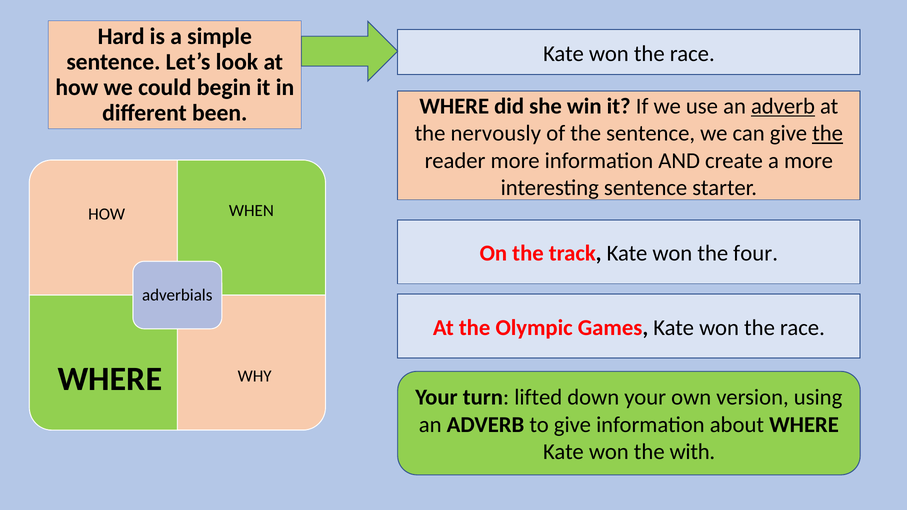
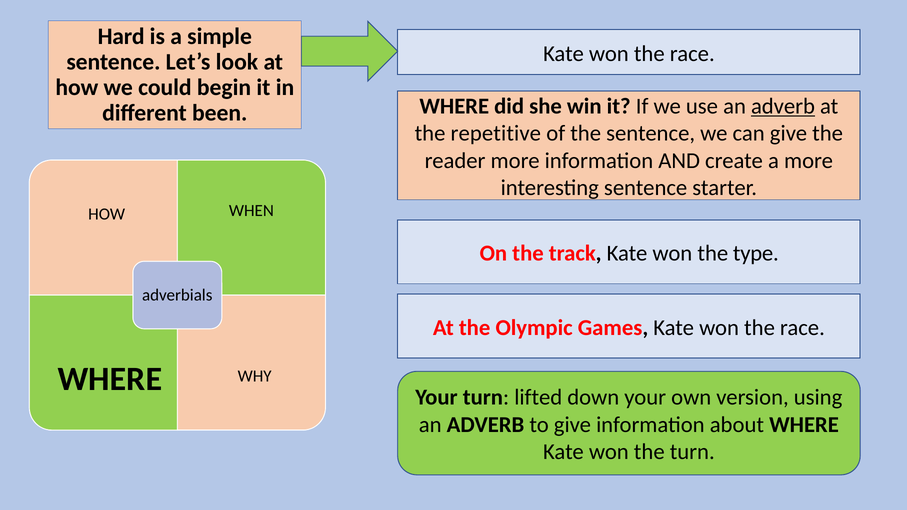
nervously: nervously -> repetitive (496, 133)
the underline: present -> none (828, 133)
four: four -> type (756, 254)
the with: with -> turn (692, 452)
